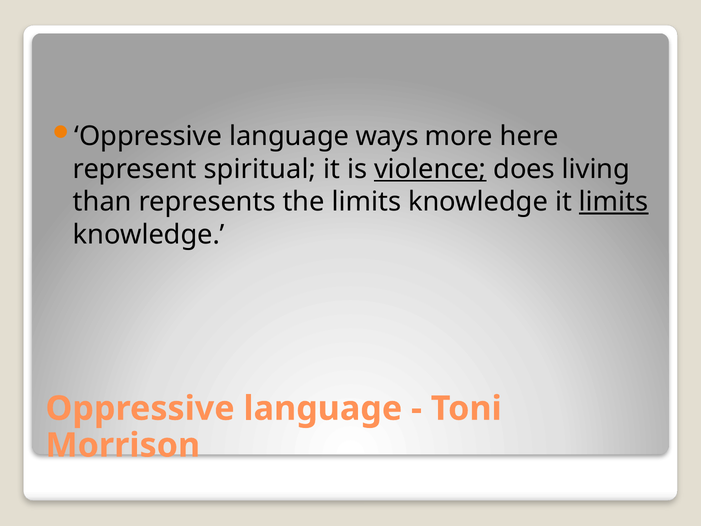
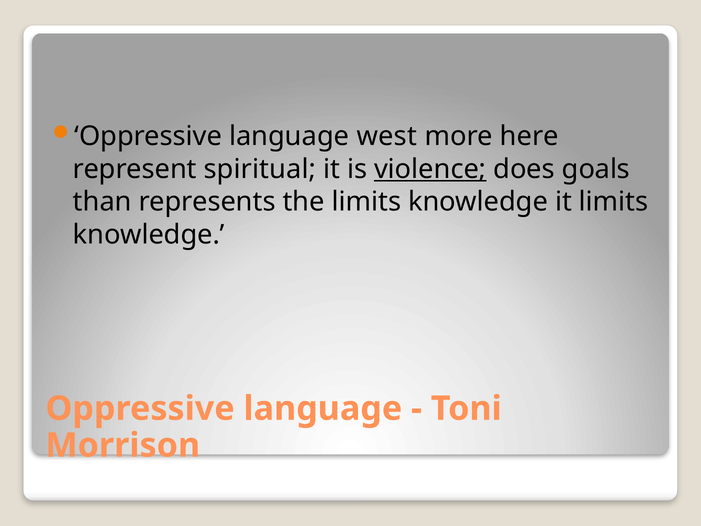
ways: ways -> west (387, 136)
living: living -> goals (596, 169)
limits underline: present -> none (614, 202)
